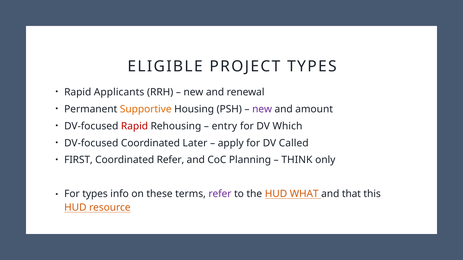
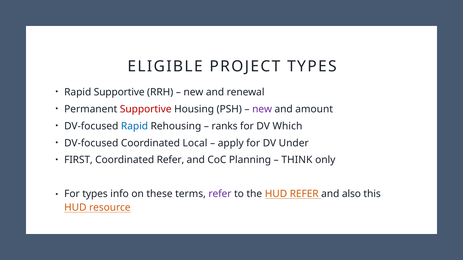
Rapid Applicants: Applicants -> Supportive (119, 92)
Supportive colour: orange -> red (146, 109)
Rapid colour: red -> blue (135, 126)
entry: entry -> ranks (225, 126)
Later: Later -> Local (195, 143)
Called: Called -> Under (294, 143)
HUD WHAT: WHAT -> REFER (304, 194)
that: that -> also (351, 194)
